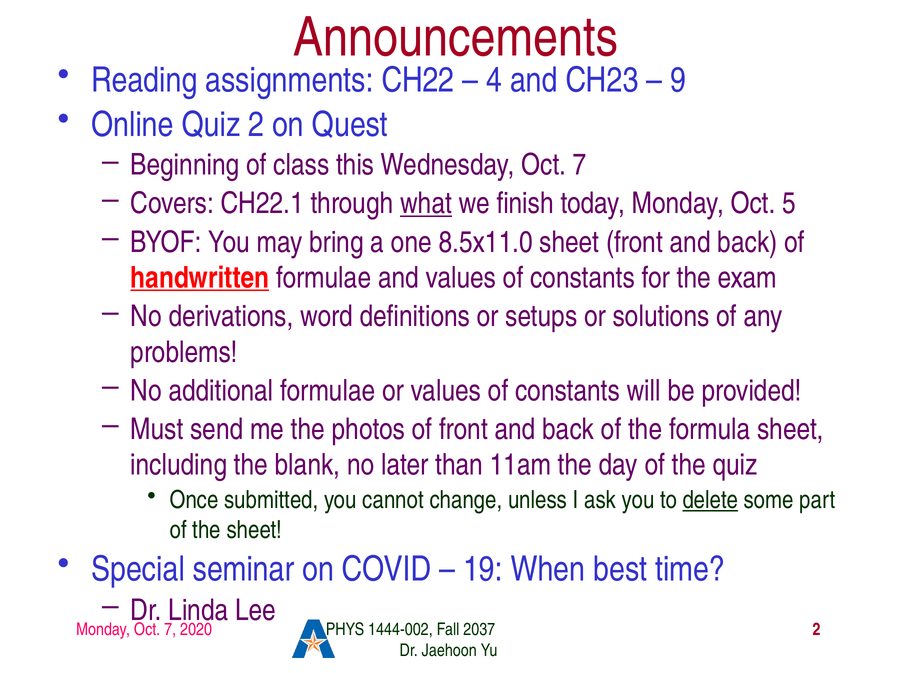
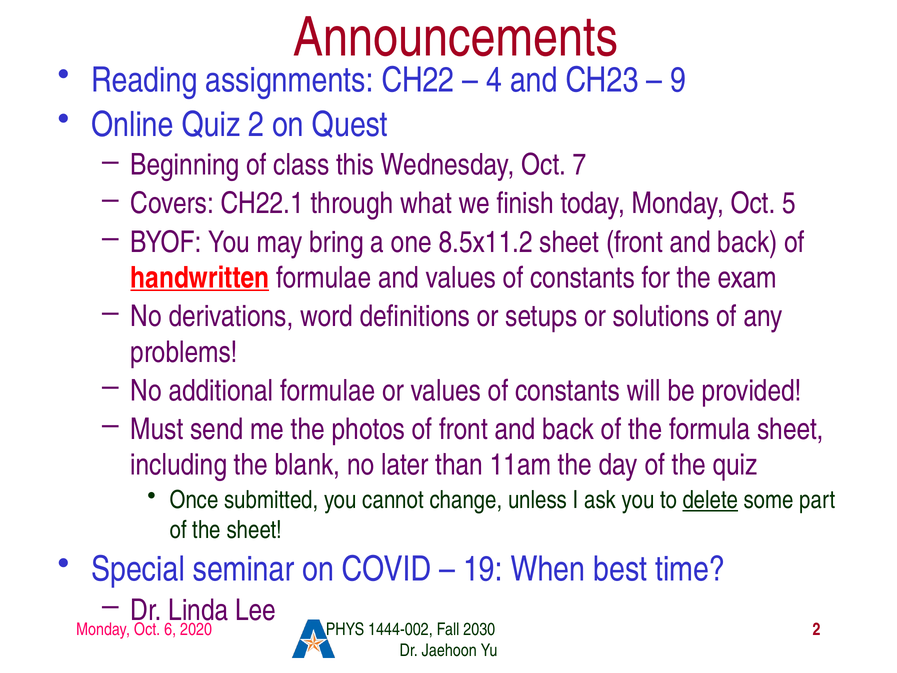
what underline: present -> none (426, 203)
8.5x11.0: 8.5x11.0 -> 8.5x11.2 (486, 242)
Monday Oct 7: 7 -> 6 (170, 629)
2037: 2037 -> 2030 (479, 629)
